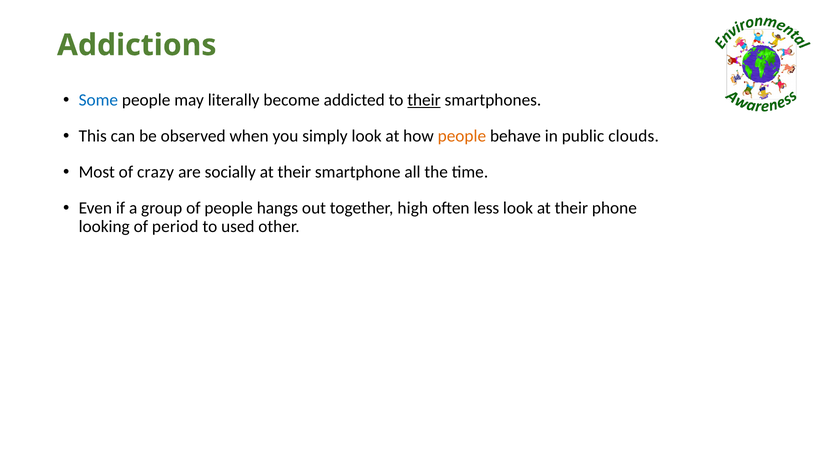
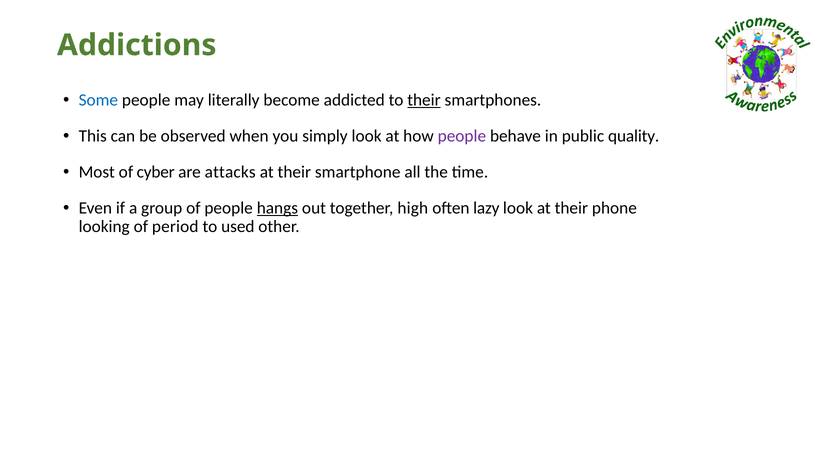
people colour: orange -> purple (462, 136)
clouds: clouds -> quality (634, 136)
crazy: crazy -> cyber (156, 172)
socially: socially -> attacks (230, 172)
hangs underline: none -> present (277, 208)
less: less -> lazy (486, 208)
